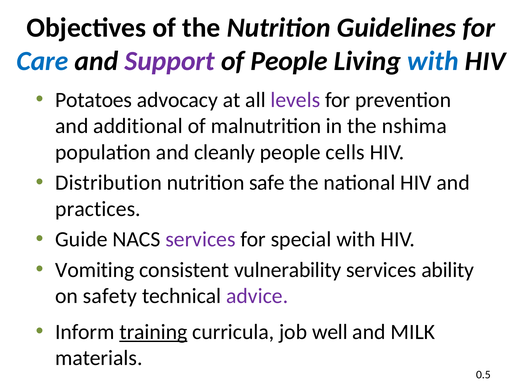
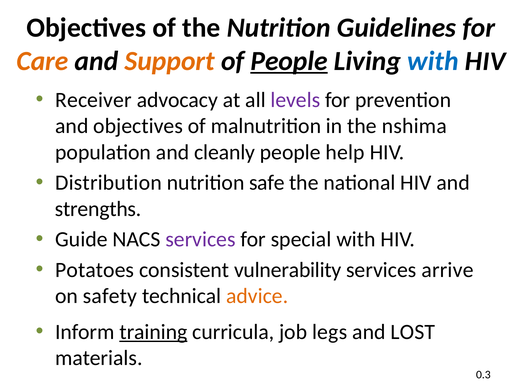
Care colour: blue -> orange (42, 61)
Support colour: purple -> orange (170, 61)
People underline: none -> present (289, 61)
Potatoes: Potatoes -> Receiver (93, 100)
and additional: additional -> objectives (138, 126)
cells: cells -> help (345, 152)
practices: practices -> strengths (98, 209)
Vomiting: Vomiting -> Potatoes (95, 270)
ability: ability -> arrive (447, 270)
advice colour: purple -> orange (257, 296)
well: well -> legs (330, 331)
MILK: MILK -> LOST (413, 331)
0.5: 0.5 -> 0.3 (483, 374)
